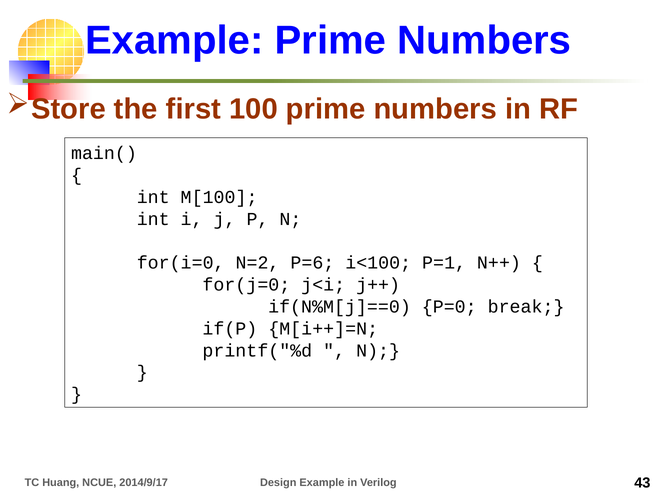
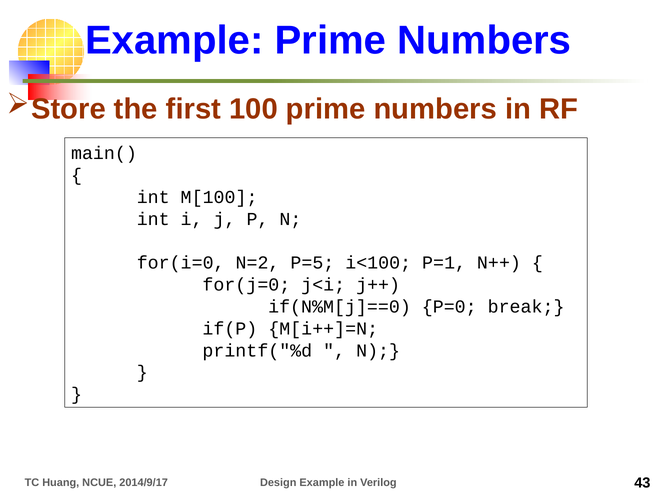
P=6: P=6 -> P=5 (312, 263)
